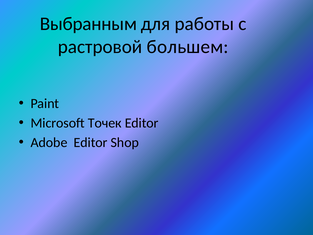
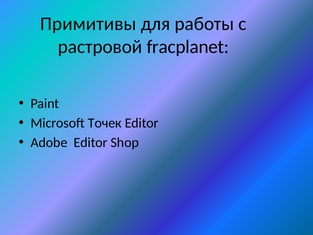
Выбранным: Выбранным -> Примитивы (88, 24)
большем: большем -> fracplanet (188, 47)
